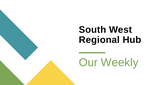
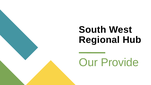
Weekly: Weekly -> Provide (120, 62)
